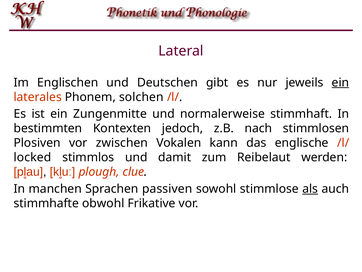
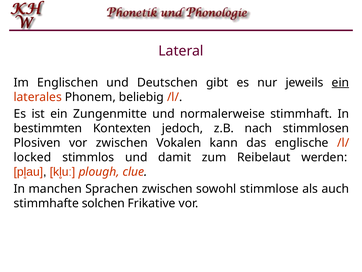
solchen: solchen -> beliebig (141, 97)
Sprachen passiven: passiven -> zwischen (167, 189)
als underline: present -> none (310, 189)
obwohl: obwohl -> solchen (103, 203)
